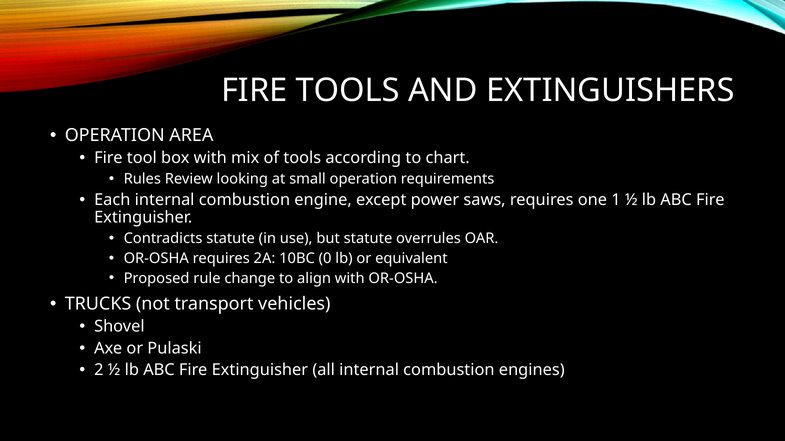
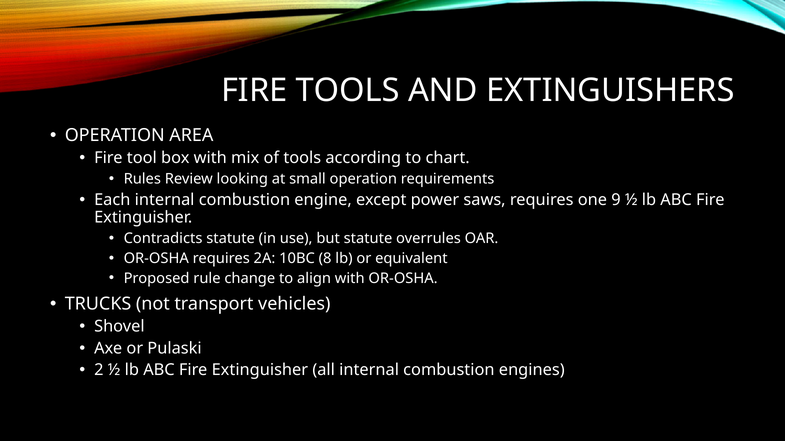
1: 1 -> 9 (616, 200)
0: 0 -> 8 (325, 259)
